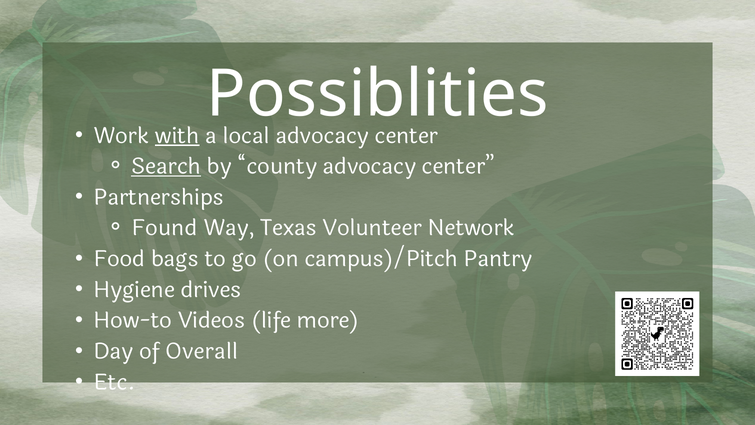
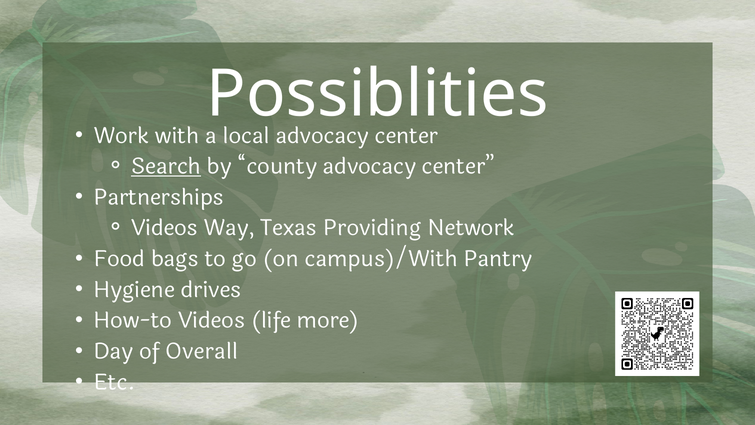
with underline: present -> none (177, 136)
Found: Found -> Videos (165, 228)
Volunteer: Volunteer -> Providing (372, 228)
campus)/Pitch: campus)/Pitch -> campus)/With (381, 259)
